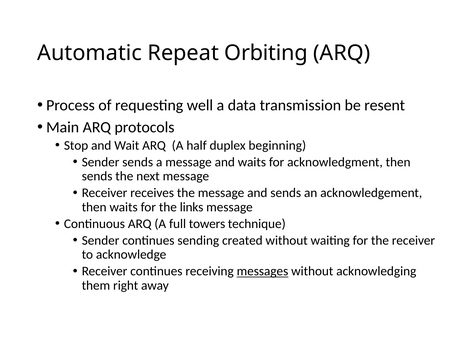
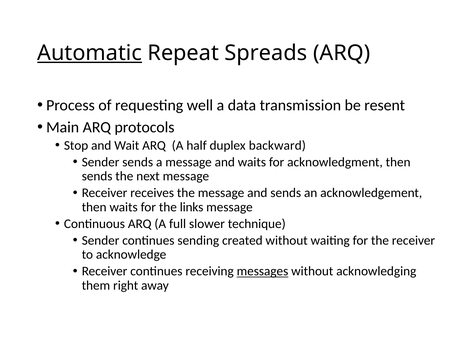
Automatic underline: none -> present (90, 53)
Orbiting: Orbiting -> Spreads (266, 53)
beginning: beginning -> backward (277, 146)
towers: towers -> slower (207, 224)
